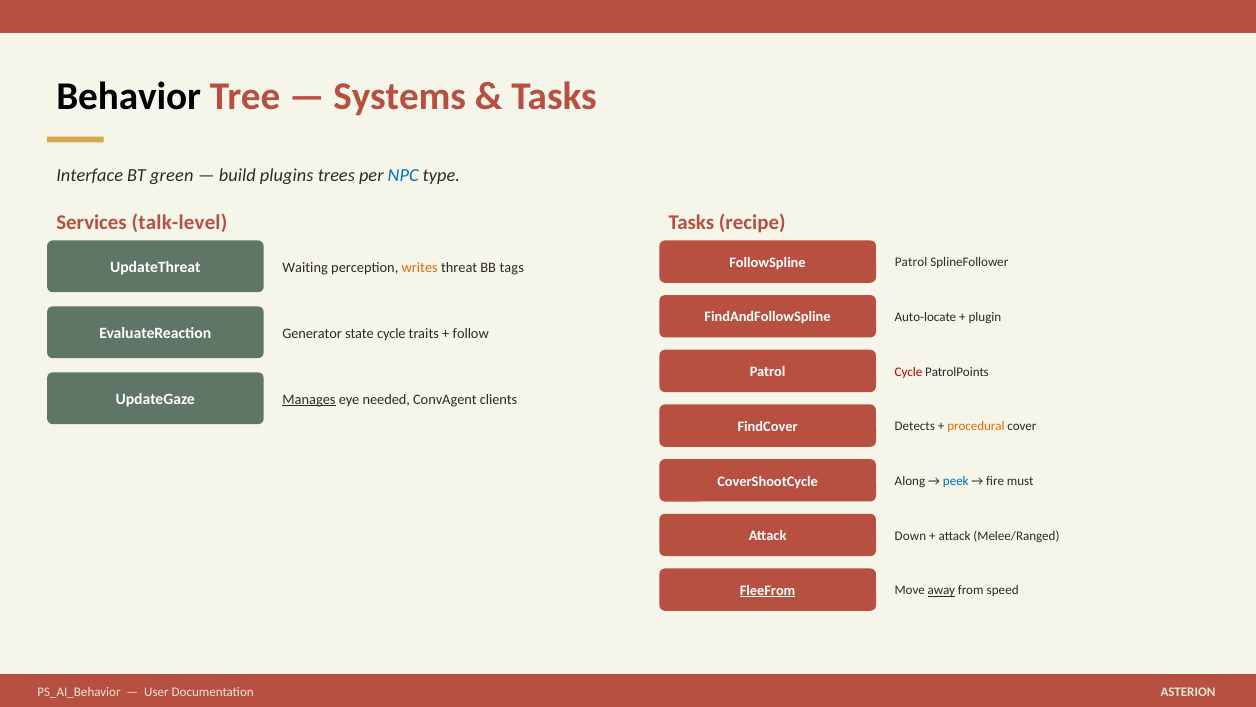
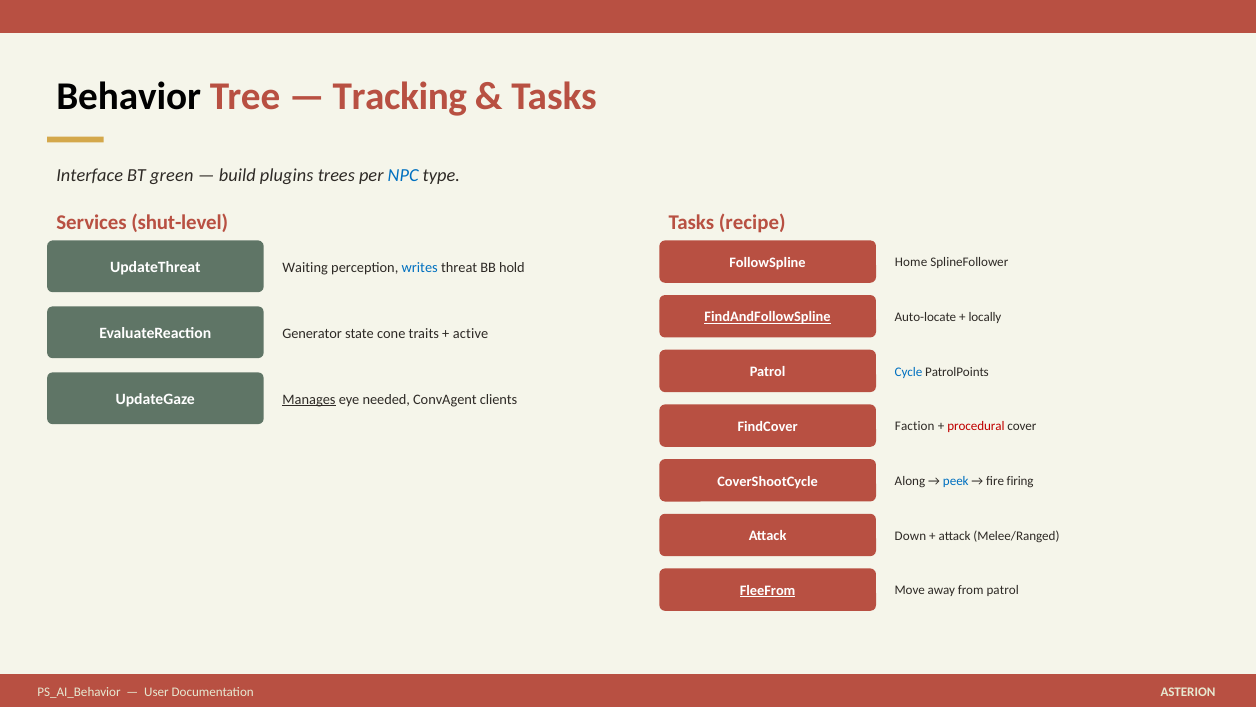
Systems: Systems -> Tracking (400, 97)
talk-level: talk-level -> shut-level (180, 223)
FollowSpline Patrol: Patrol -> Home (911, 262)
writes colour: orange -> blue (420, 267)
tags: tags -> hold (512, 267)
FindAndFollowSpline underline: none -> present (768, 317)
plugin: plugin -> locally (985, 317)
state cycle: cycle -> cone (391, 333)
follow: follow -> active (471, 333)
Cycle colour: red -> blue (909, 372)
Detects: Detects -> Faction (915, 426)
procedural colour: orange -> red (976, 426)
must: must -> firing (1020, 481)
away underline: present -> none (941, 590)
from speed: speed -> patrol (1003, 590)
